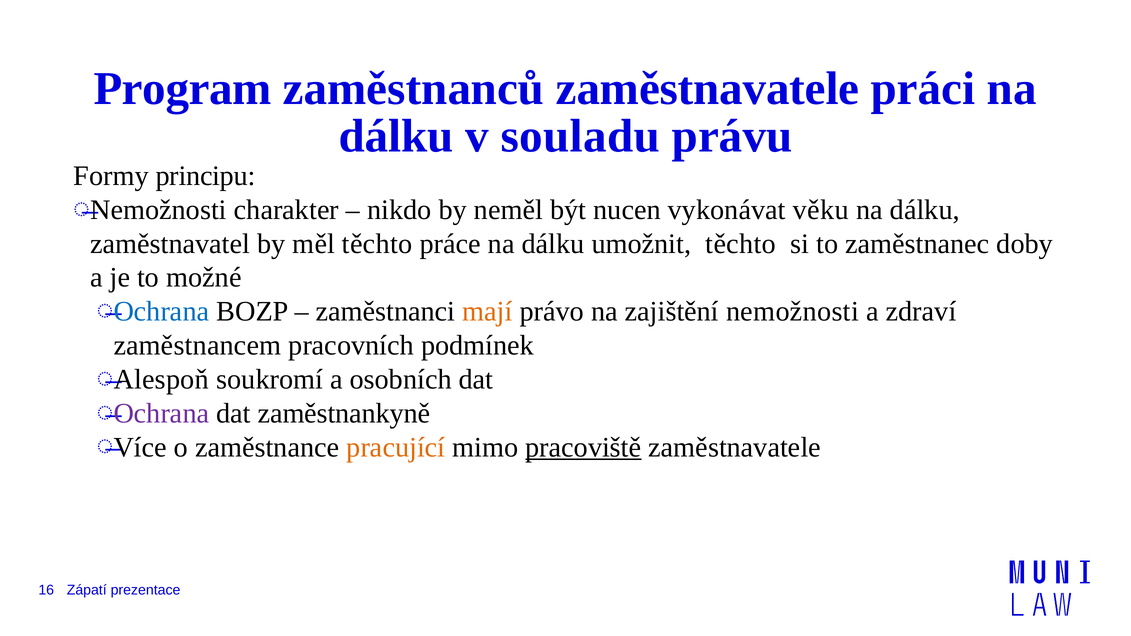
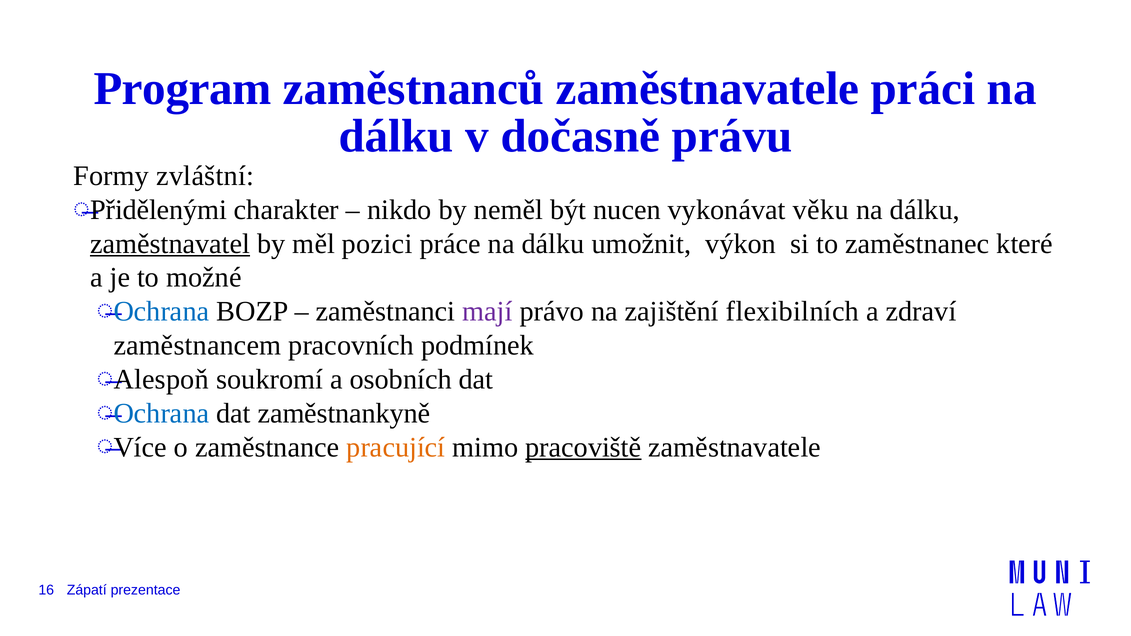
souladu: souladu -> dočasně (580, 136)
principu: principu -> zvláštní (205, 176)
Nemožnosti: Nemožnosti -> Přidělenými (159, 210)
zaměstnavatel underline: none -> present (170, 244)
měl těchto: těchto -> pozici (377, 244)
umožnit těchto: těchto -> výkon (741, 244)
doby: doby -> které (1025, 244)
mají colour: orange -> purple (487, 312)
zajištění nemožnosti: nemožnosti -> flexibilních (792, 312)
Ochrana colour: purple -> blue (161, 413)
